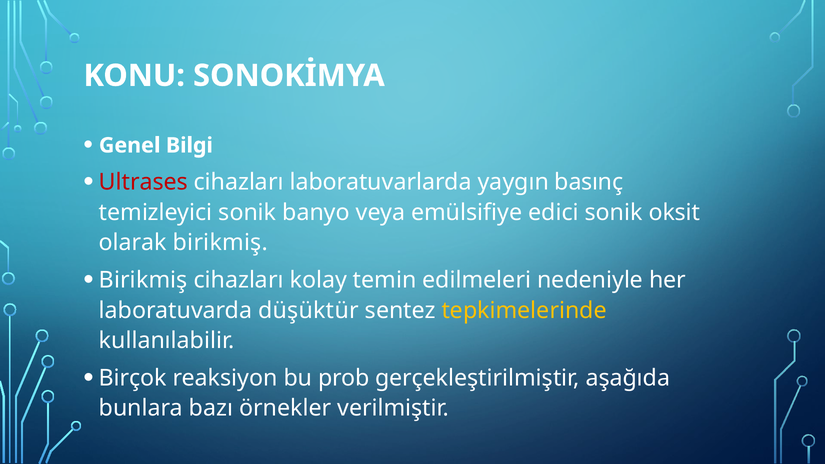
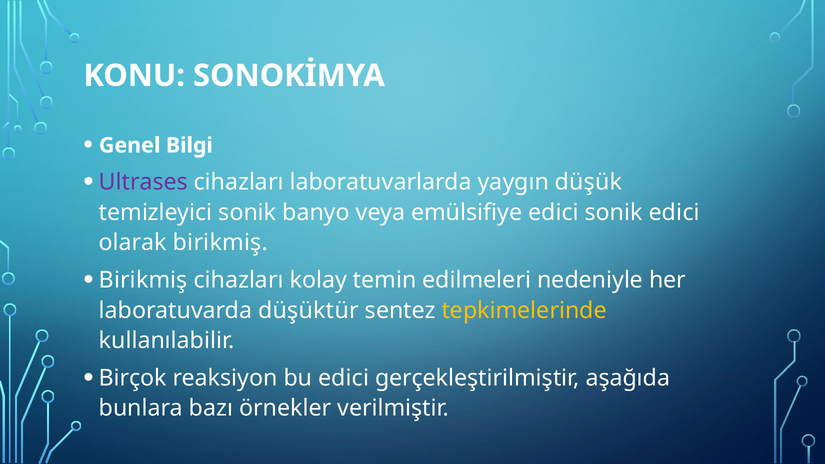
Ultrases colour: red -> purple (143, 182)
basınç: basınç -> düşük (589, 182)
sonik oksit: oksit -> edici (674, 212)
bu prob: prob -> edici (344, 378)
